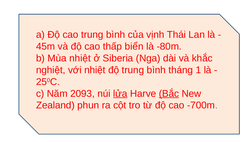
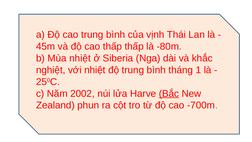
thấp biển: biển -> thấp (134, 46)
2093: 2093 -> 2002 (83, 93)
lửa underline: present -> none (120, 93)
